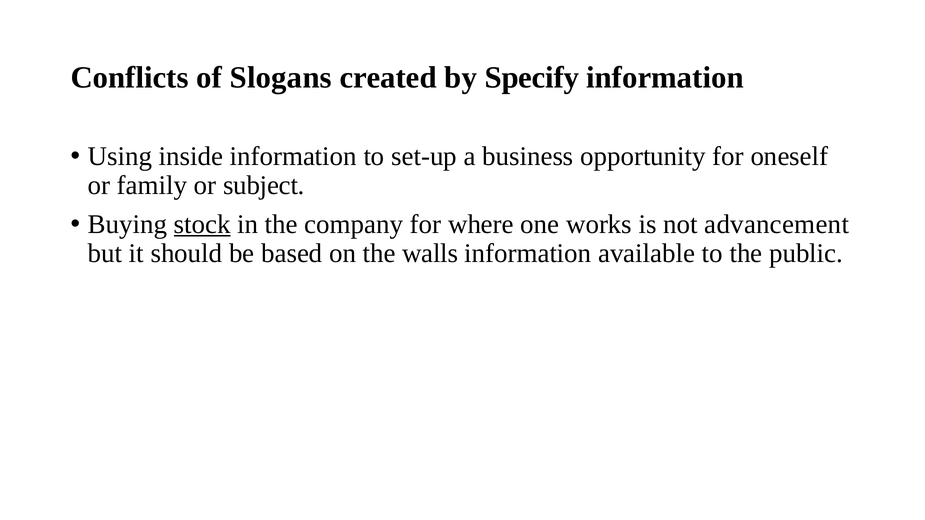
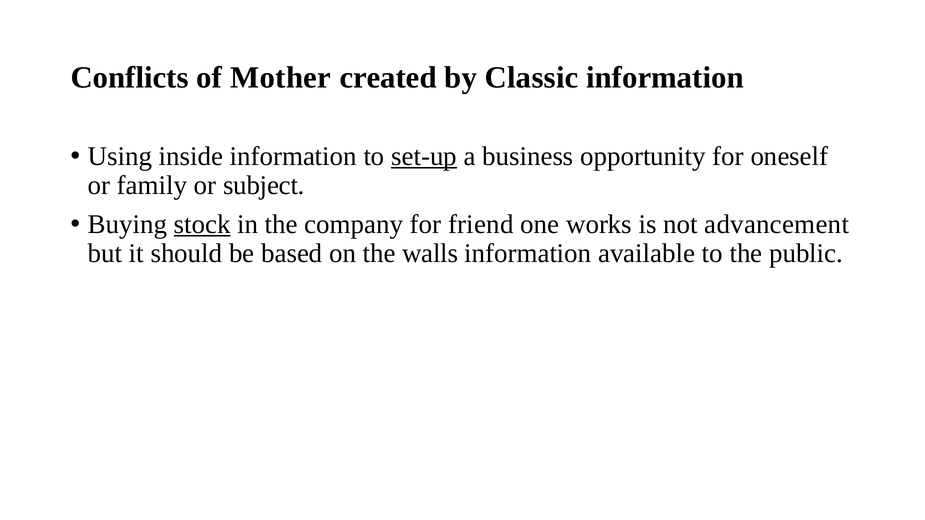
Slogans: Slogans -> Mother (281, 78)
Specify: Specify -> Classic (532, 78)
set-up underline: none -> present (424, 156)
where: where -> friend (481, 224)
